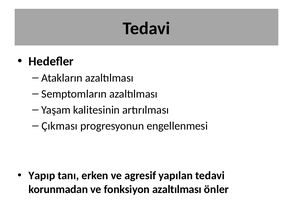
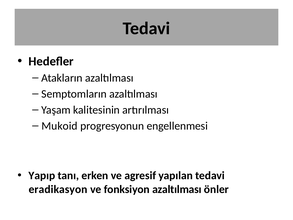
Çıkması: Çıkması -> Mukoid (60, 126)
korunmadan: korunmadan -> eradikasyon (58, 189)
